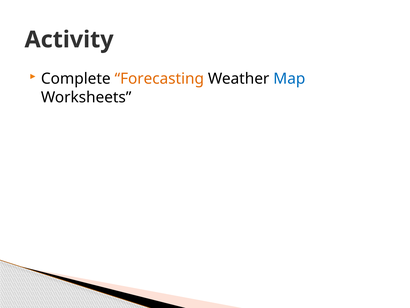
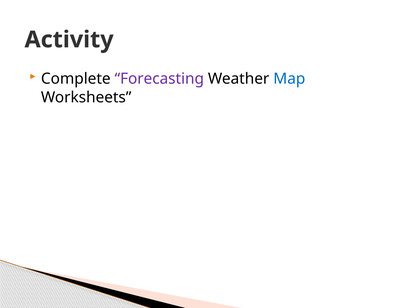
Forecasting colour: orange -> purple (159, 79)
